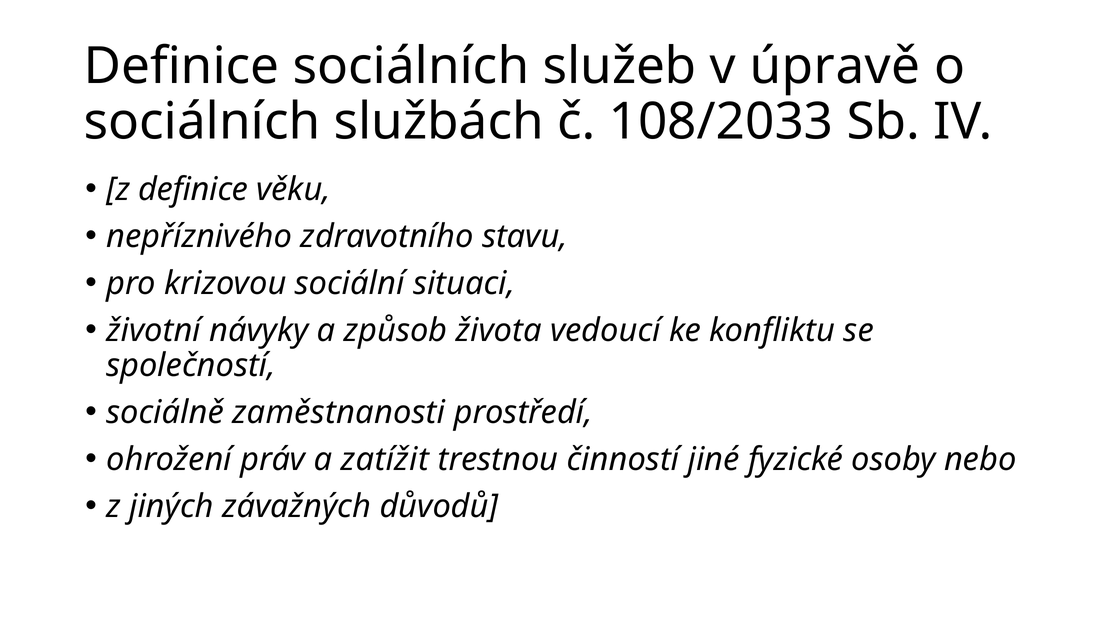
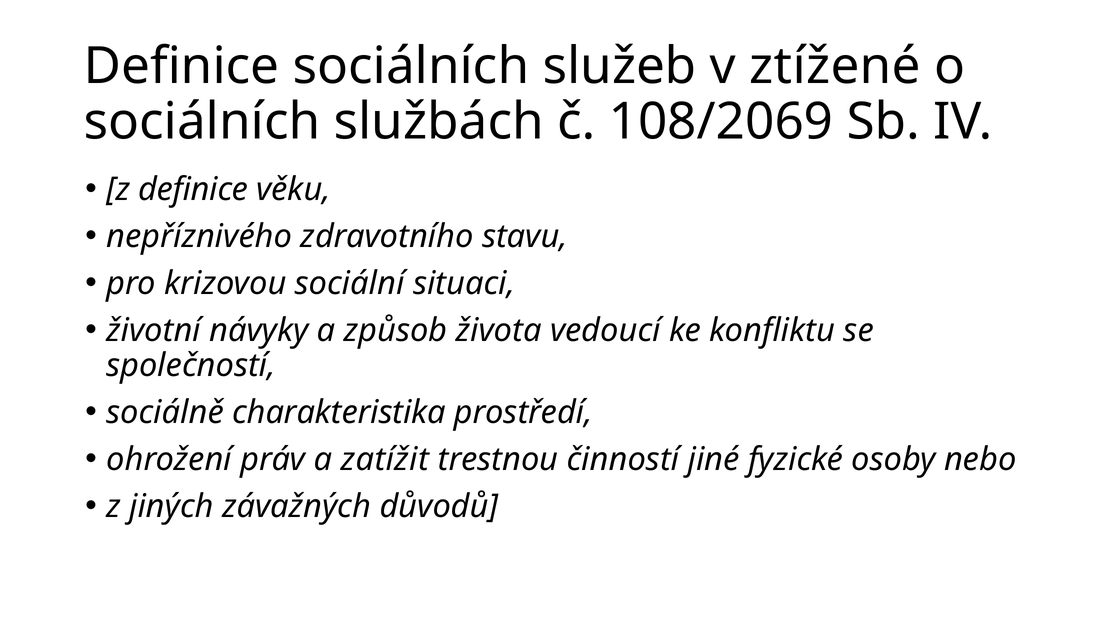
úpravě: úpravě -> ztížené (835, 66)
108/2033: 108/2033 -> 108/2069 (721, 122)
zaměstnanosti: zaměstnanosti -> charakteristika (339, 412)
